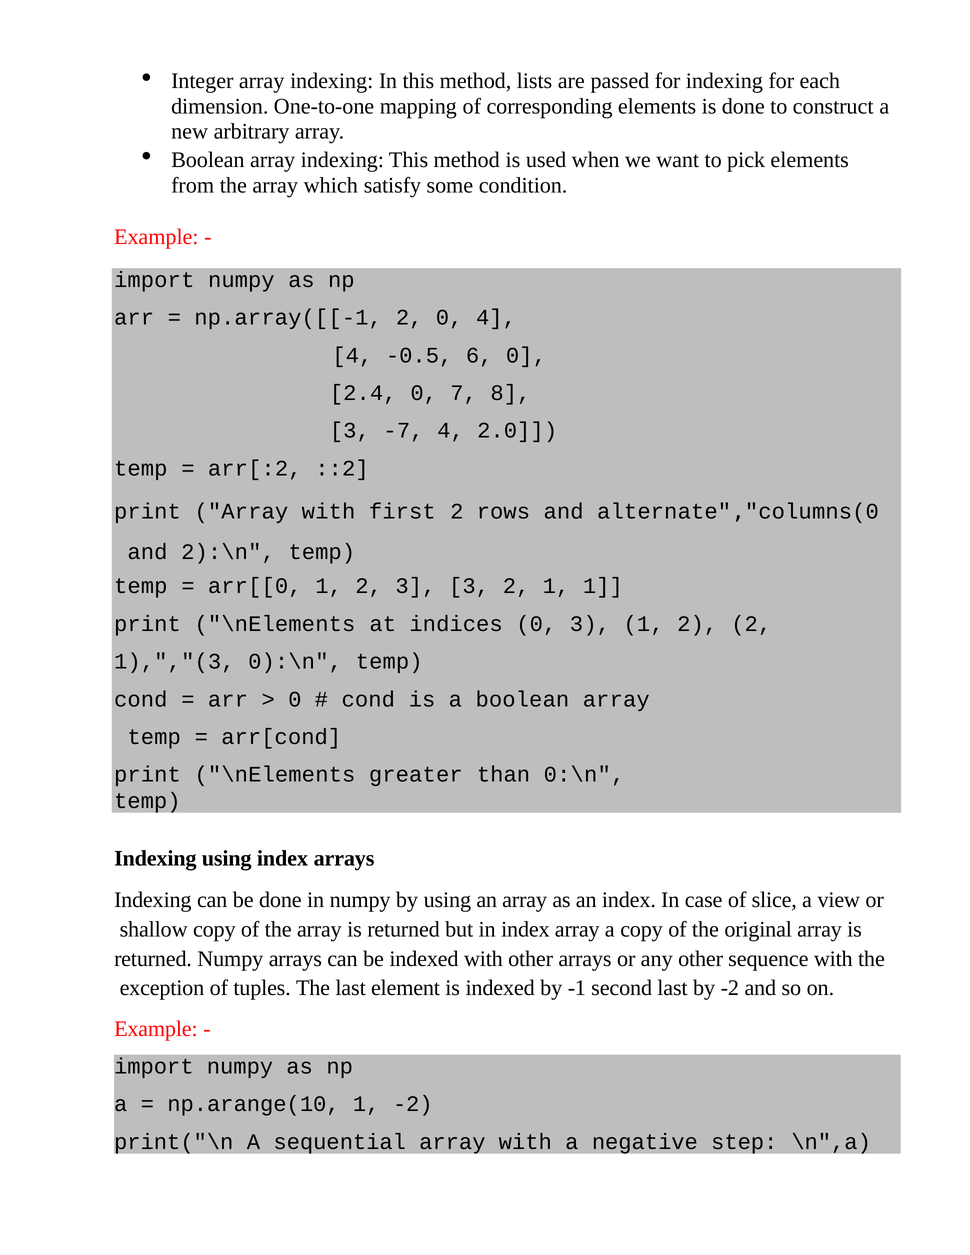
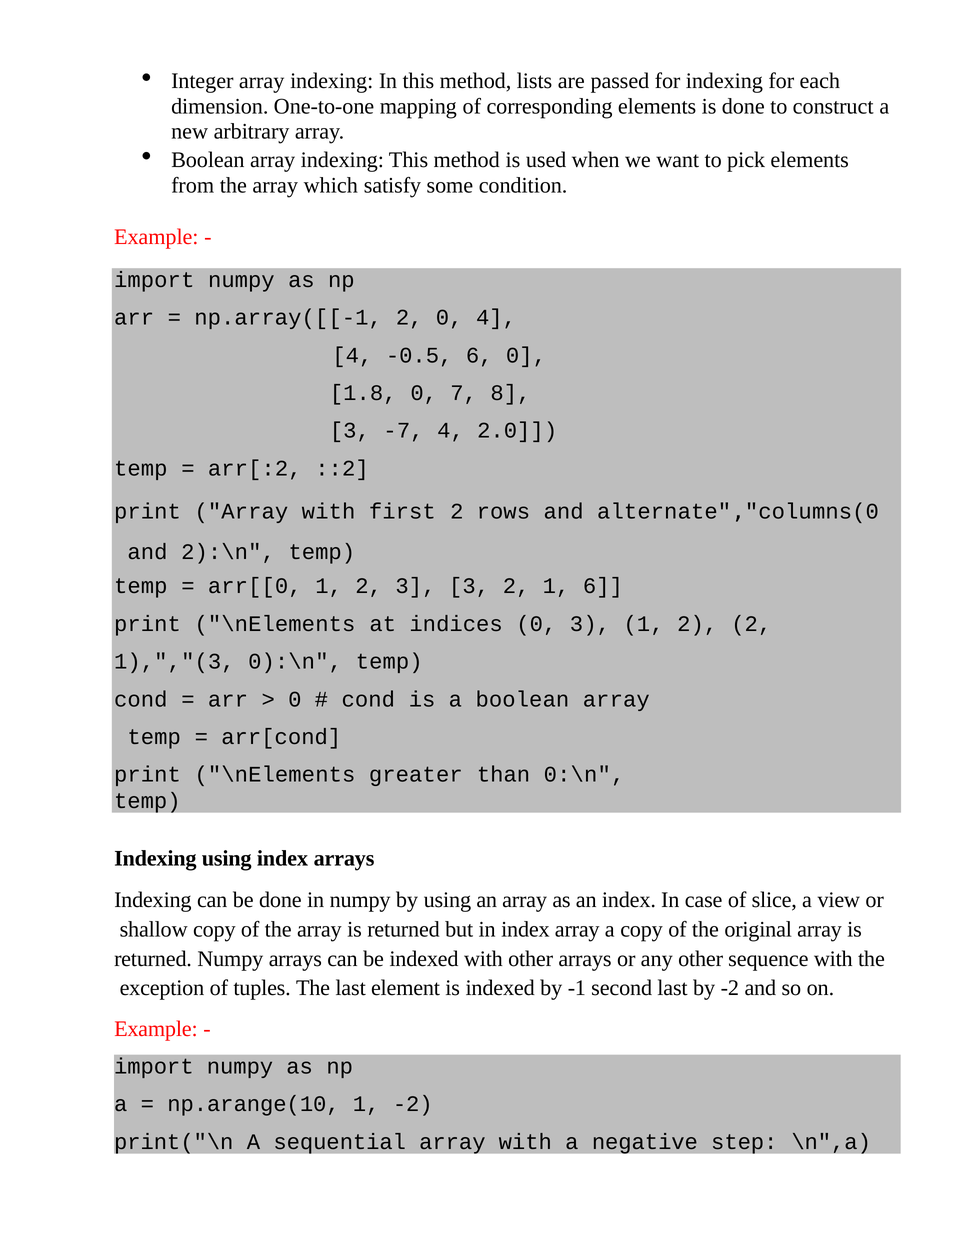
2.4: 2.4 -> 1.8 (363, 393)
1 1: 1 -> 6 (603, 586)
